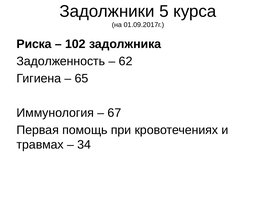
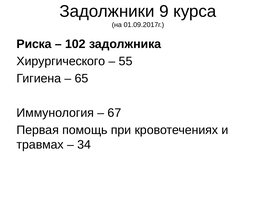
5: 5 -> 9 (164, 11)
Задолженность: Задолженность -> Хирургического (61, 61)
62: 62 -> 55 (126, 61)
